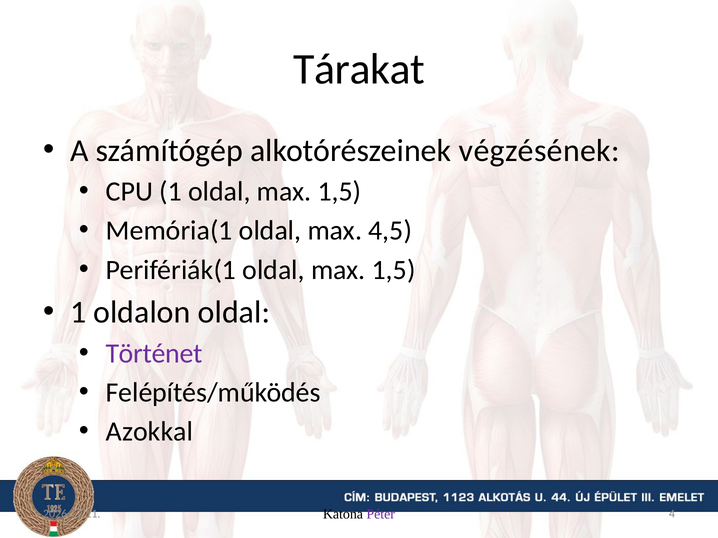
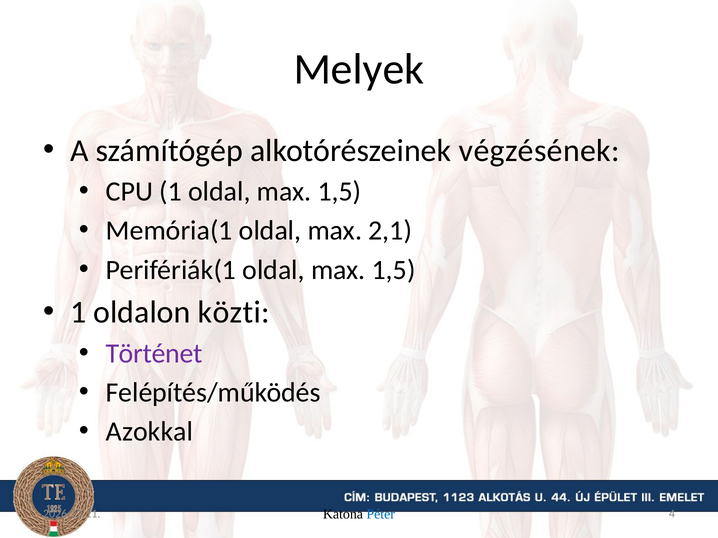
Tárakat: Tárakat -> Melyek (359, 70)
4,5: 4,5 -> 2,1 (390, 231)
oldalon oldal: oldal -> közti (234, 313)
Péter colour: purple -> blue (381, 514)
